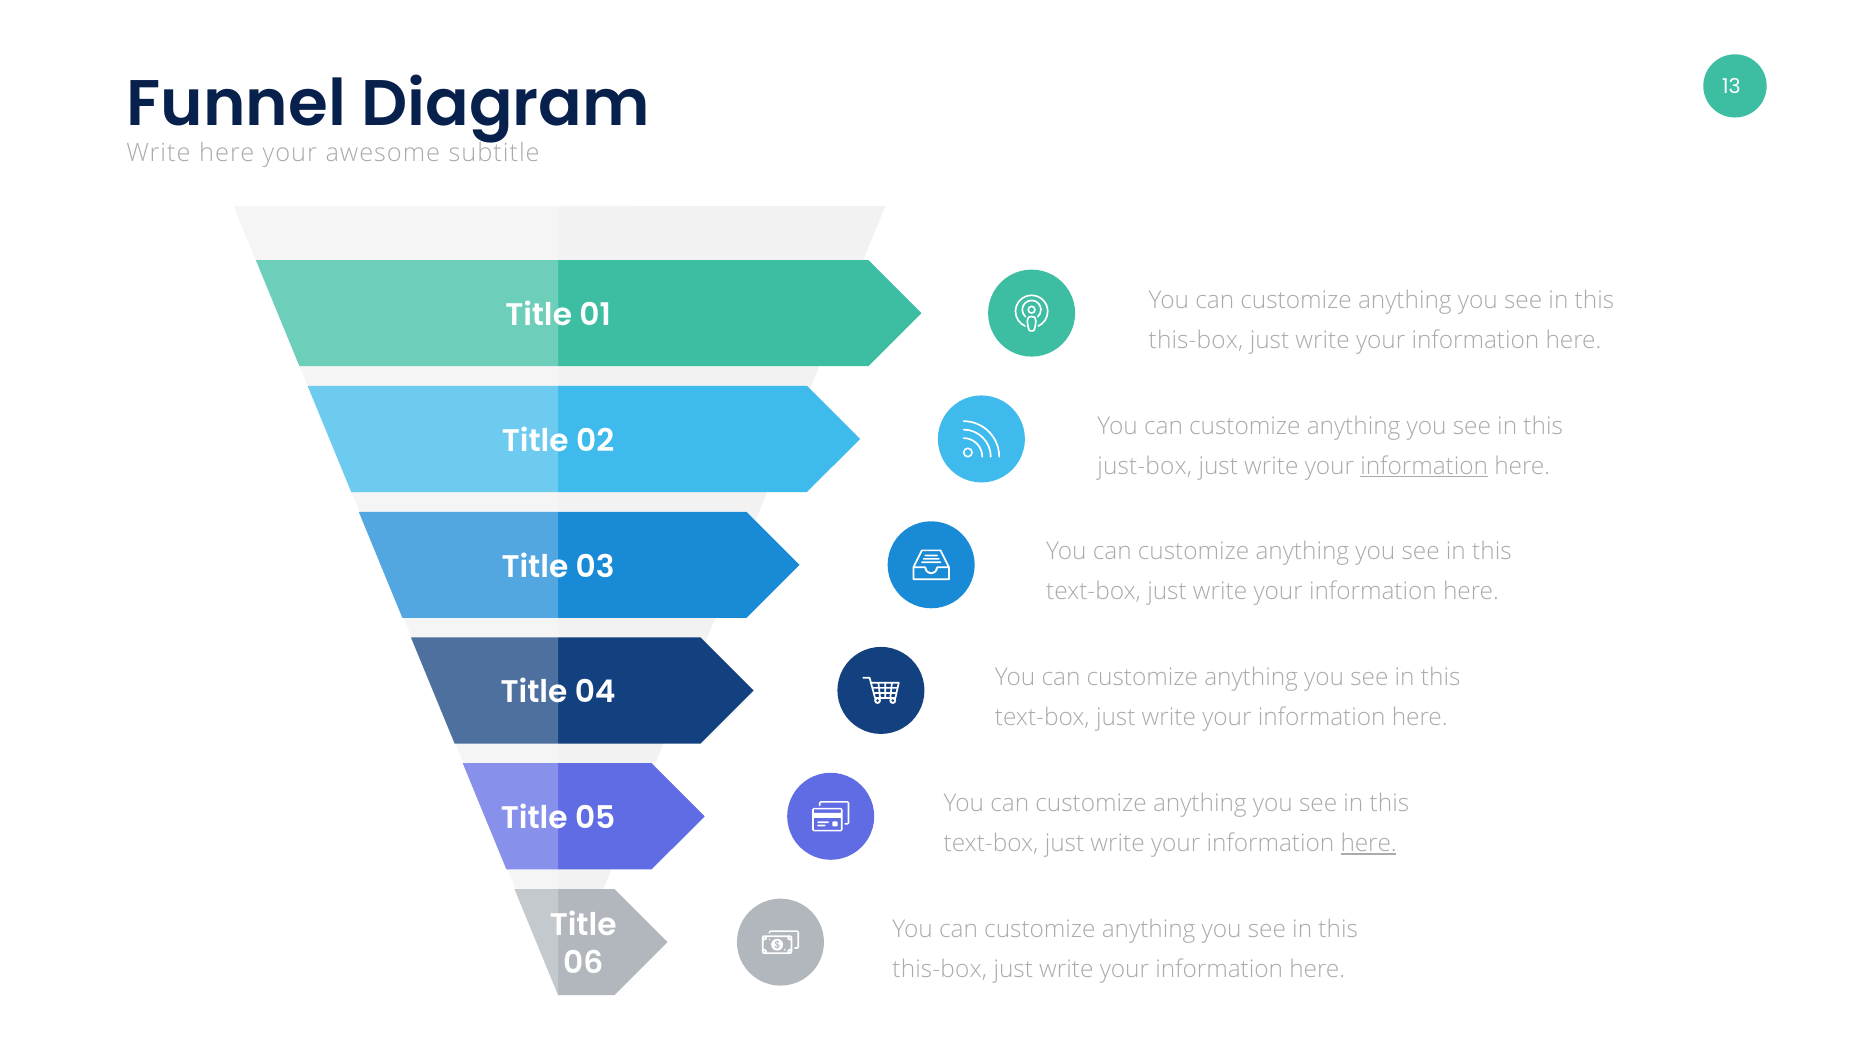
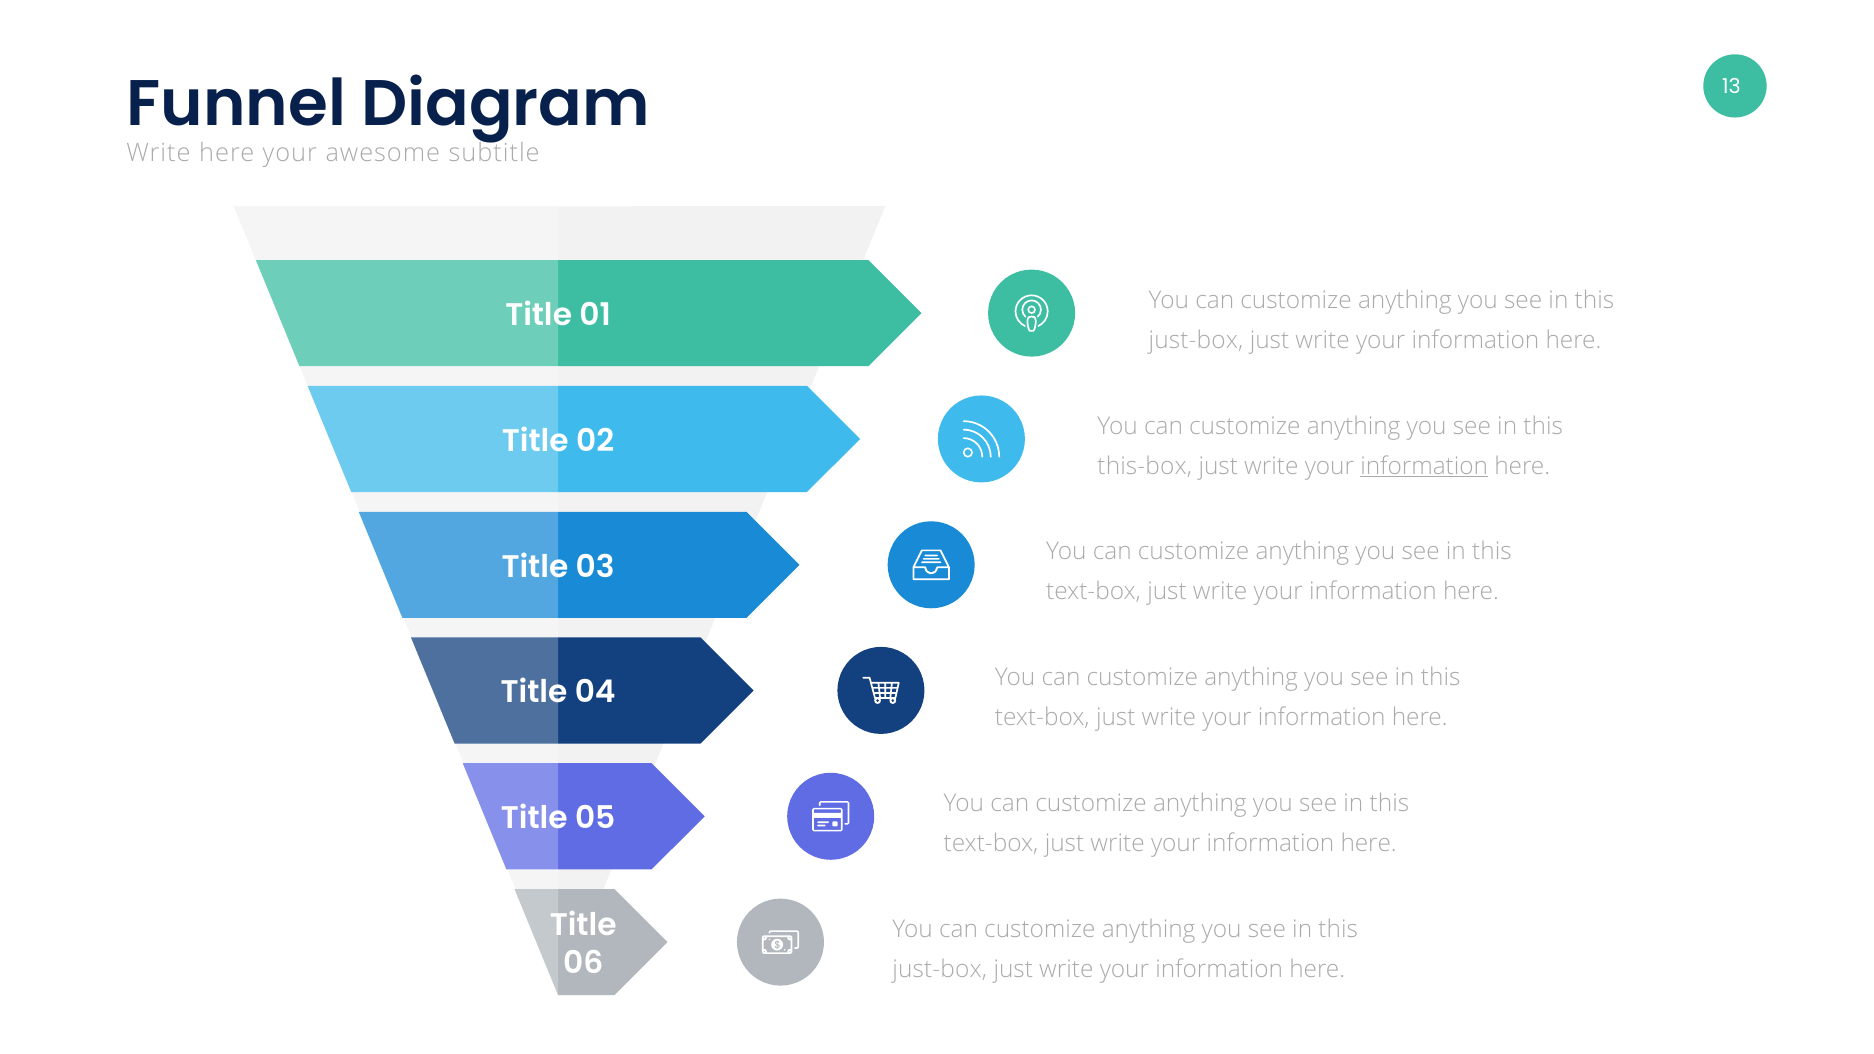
this-box: this-box -> just-box (1196, 340)
just-box: just-box -> this-box (1145, 466)
here underline: present -> none (1369, 844)
this-box: this-box -> just-box (940, 970)
